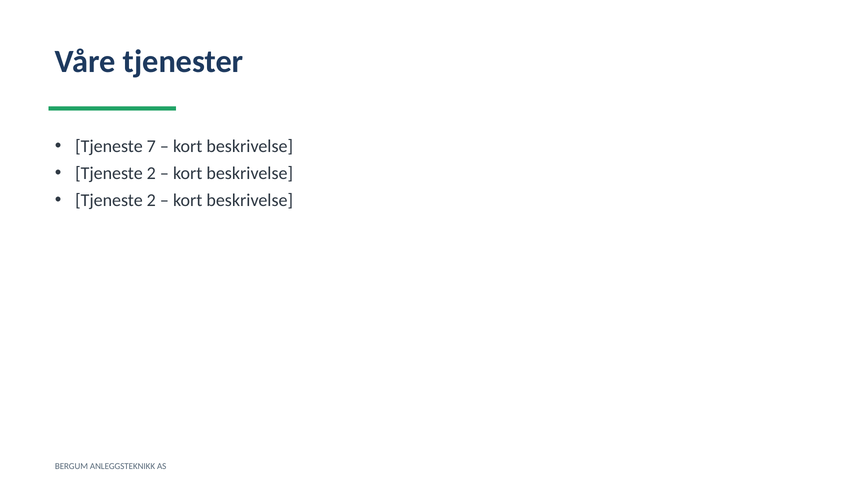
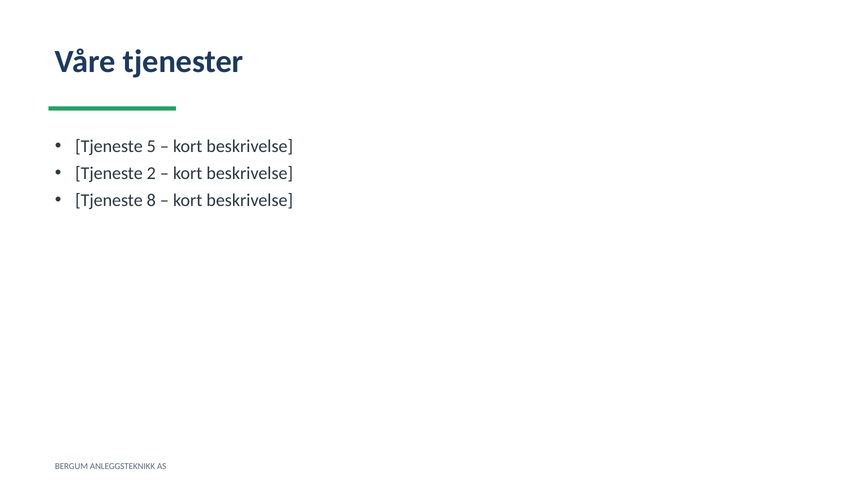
7: 7 -> 5 (151, 146)
2: 2 -> 8 (151, 200)
